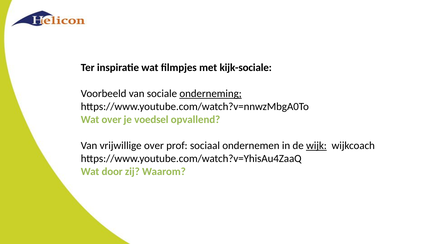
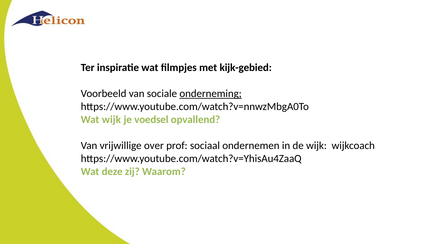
kijk-sociale: kijk-sociale -> kijk-gebied (246, 68)
Wat over: over -> wijk (111, 120)
wijk underline: present -> none (316, 146)
door: door -> deze (112, 172)
